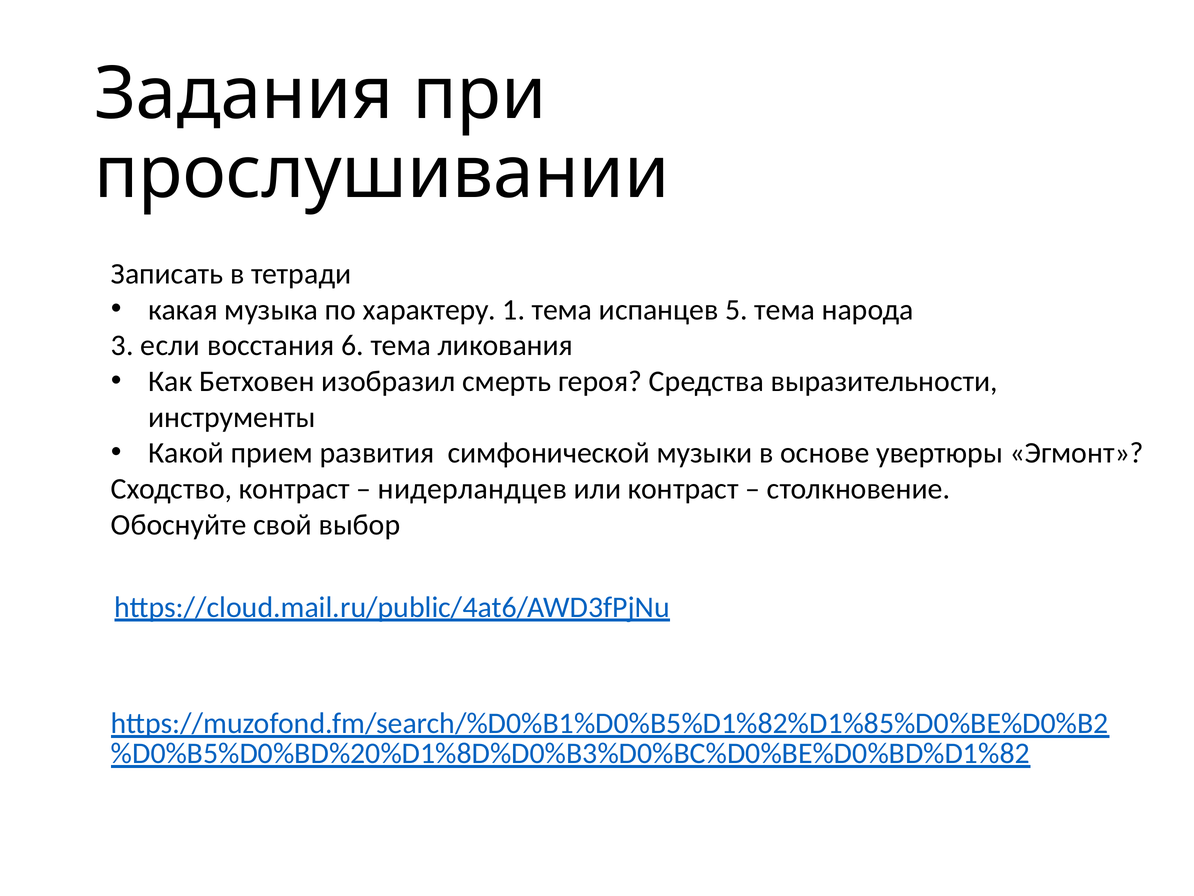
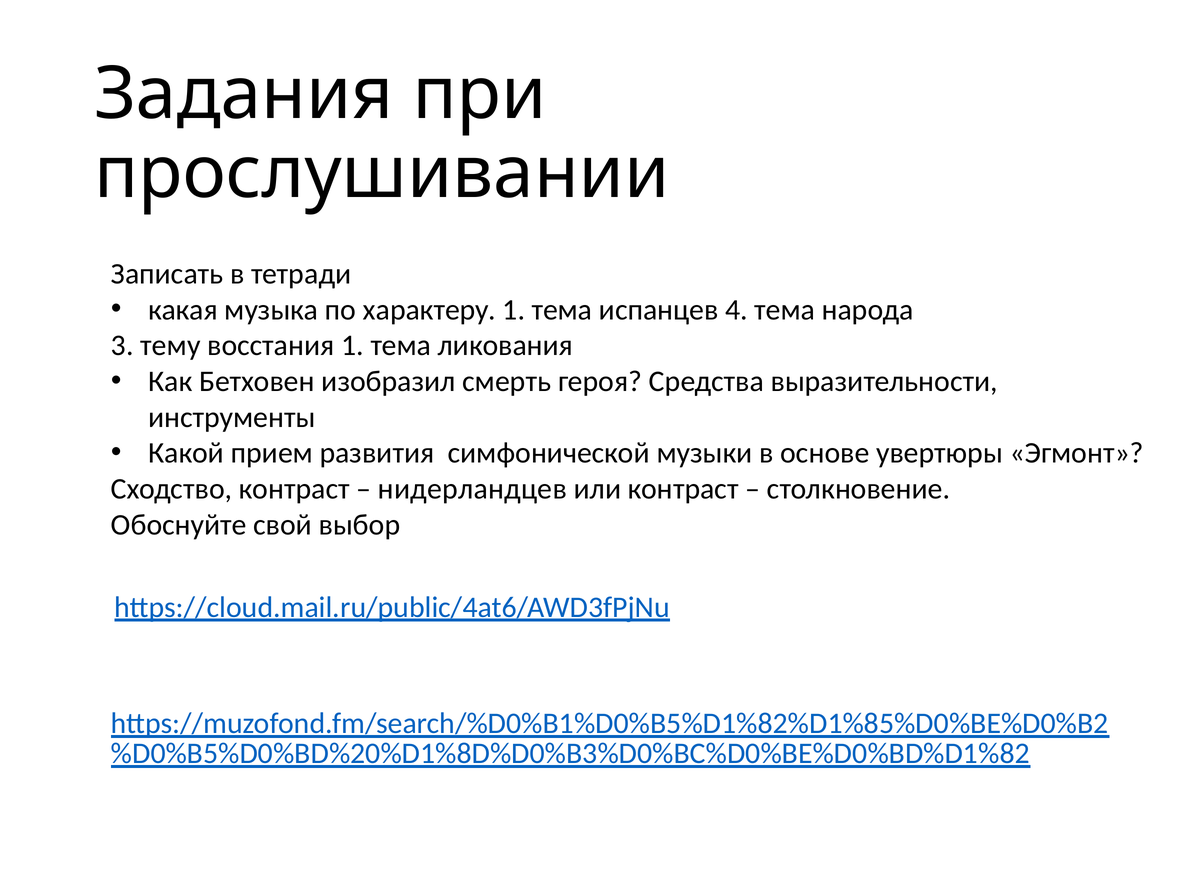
5: 5 -> 4 (736, 310)
если: если -> тему (170, 345)
восстания 6: 6 -> 1 (352, 345)
